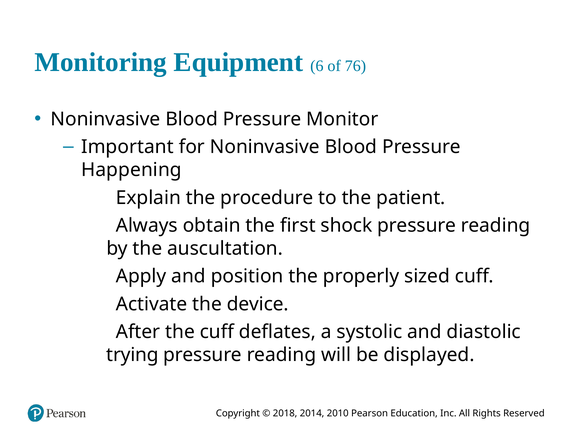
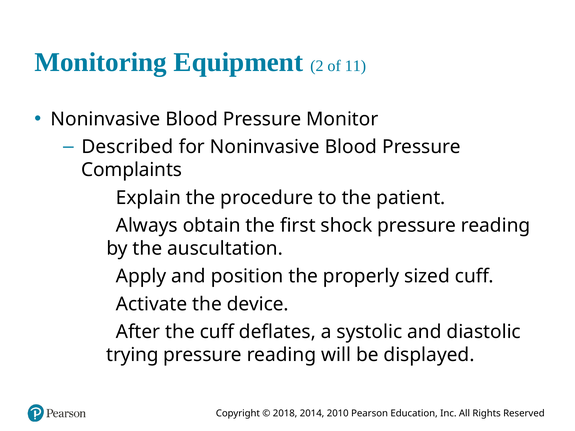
6: 6 -> 2 (317, 66)
76: 76 -> 11 (355, 66)
Important: Important -> Described (127, 147)
Happening: Happening -> Complaints (132, 170)
